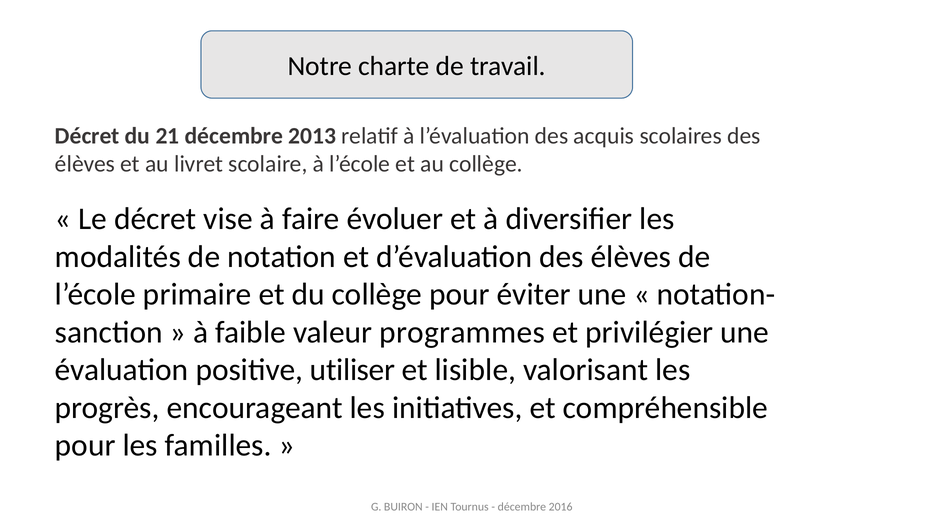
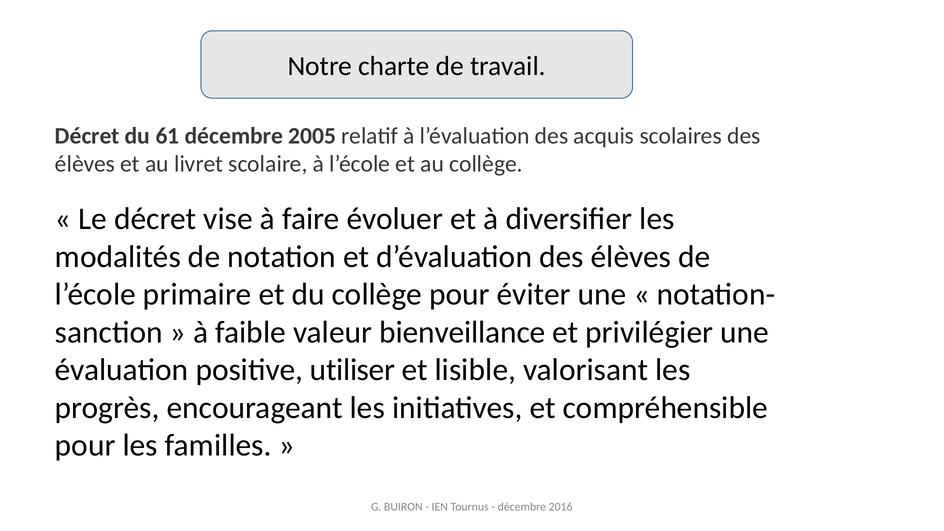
21: 21 -> 61 (167, 136)
2013: 2013 -> 2005 (312, 136)
programmes: programmes -> bienveillance (462, 332)
